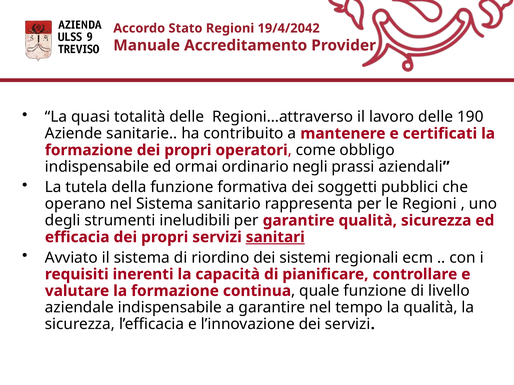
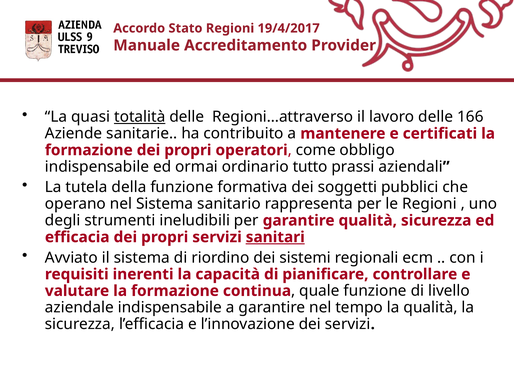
19/4/2042: 19/4/2042 -> 19/4/2017 (289, 28)
totalità underline: none -> present (140, 117)
190: 190 -> 166 (470, 117)
negli: negli -> tutto (310, 167)
